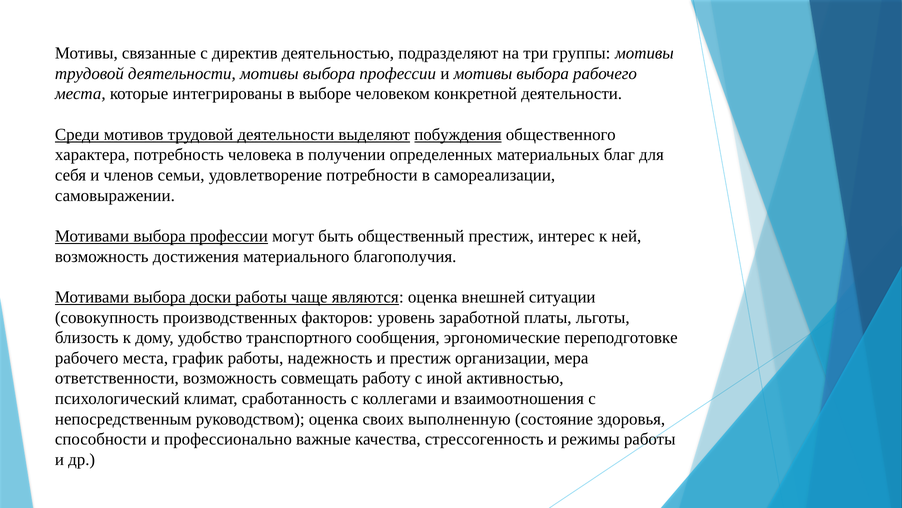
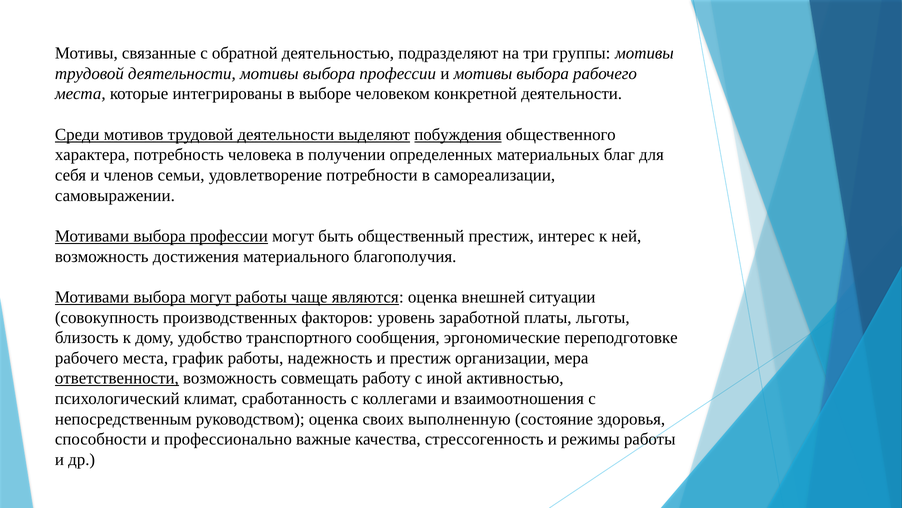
директив: директив -> обратной (245, 53)
выбора доски: доски -> могут (211, 297)
ответственности underline: none -> present (117, 378)
